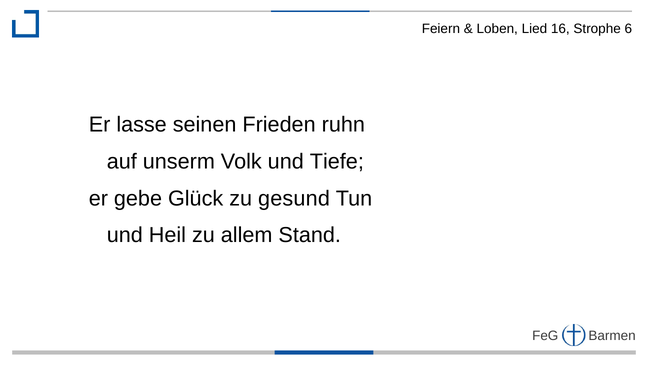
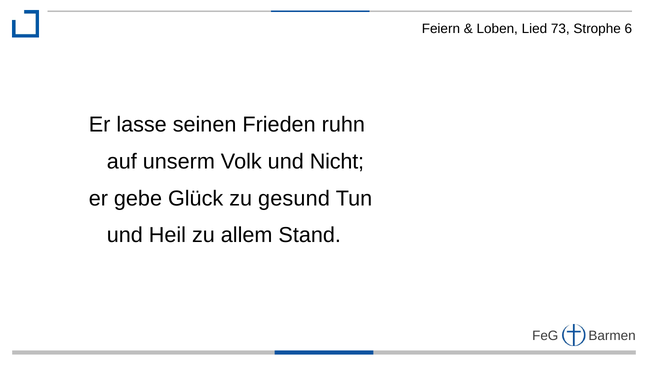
16: 16 -> 73 (560, 29)
Tiefe: Tiefe -> Nicht (337, 161)
